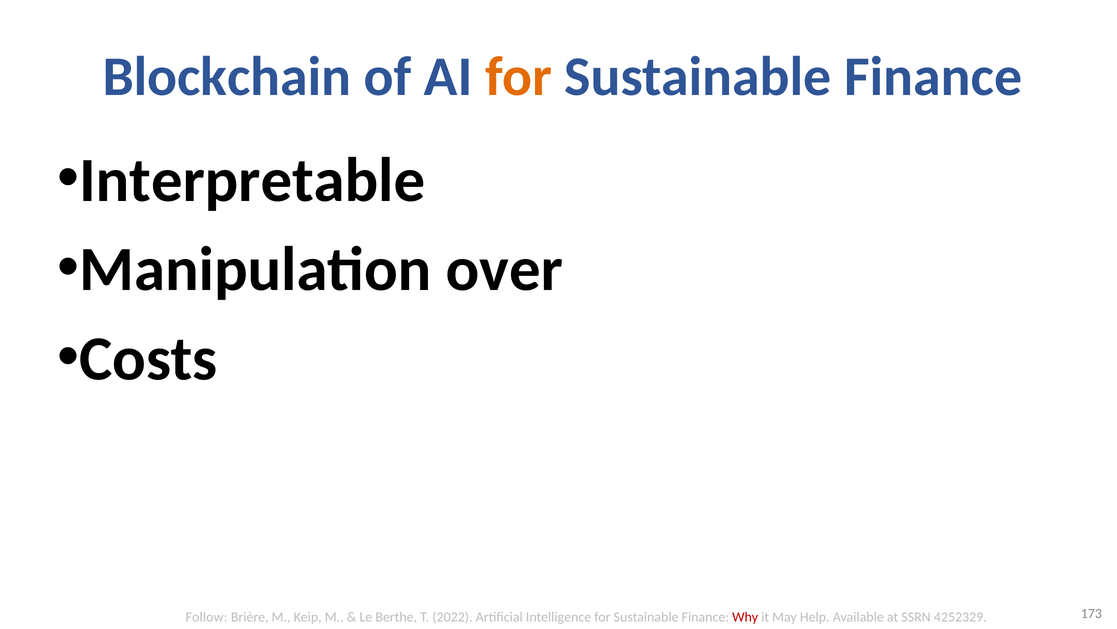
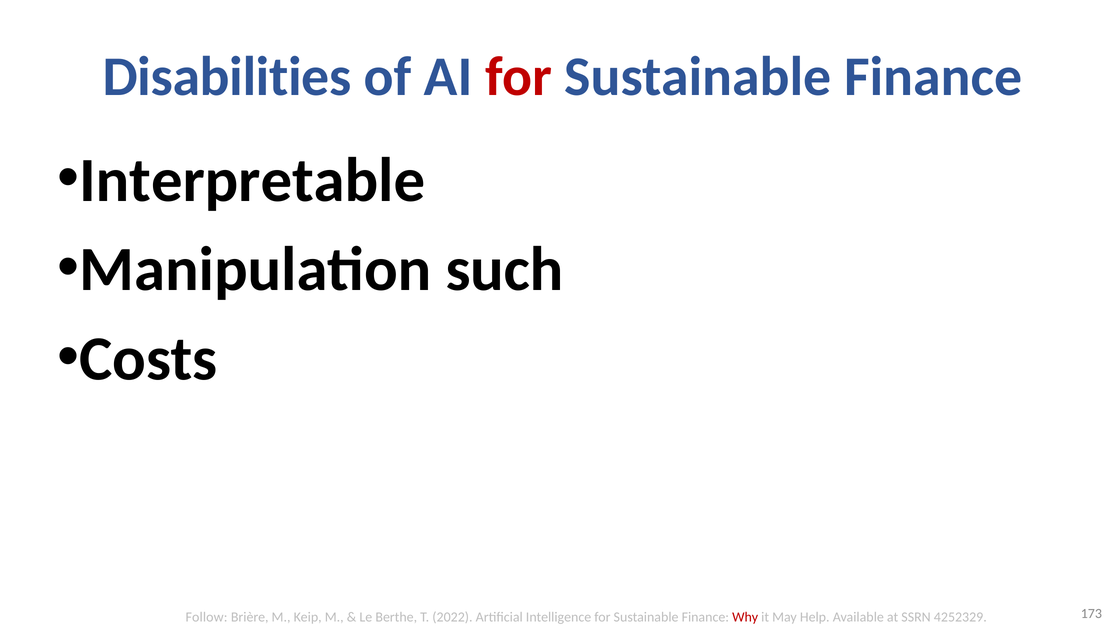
Blockchain: Blockchain -> Disabilities (227, 77)
for colour: orange -> red (519, 77)
over: over -> such (504, 269)
